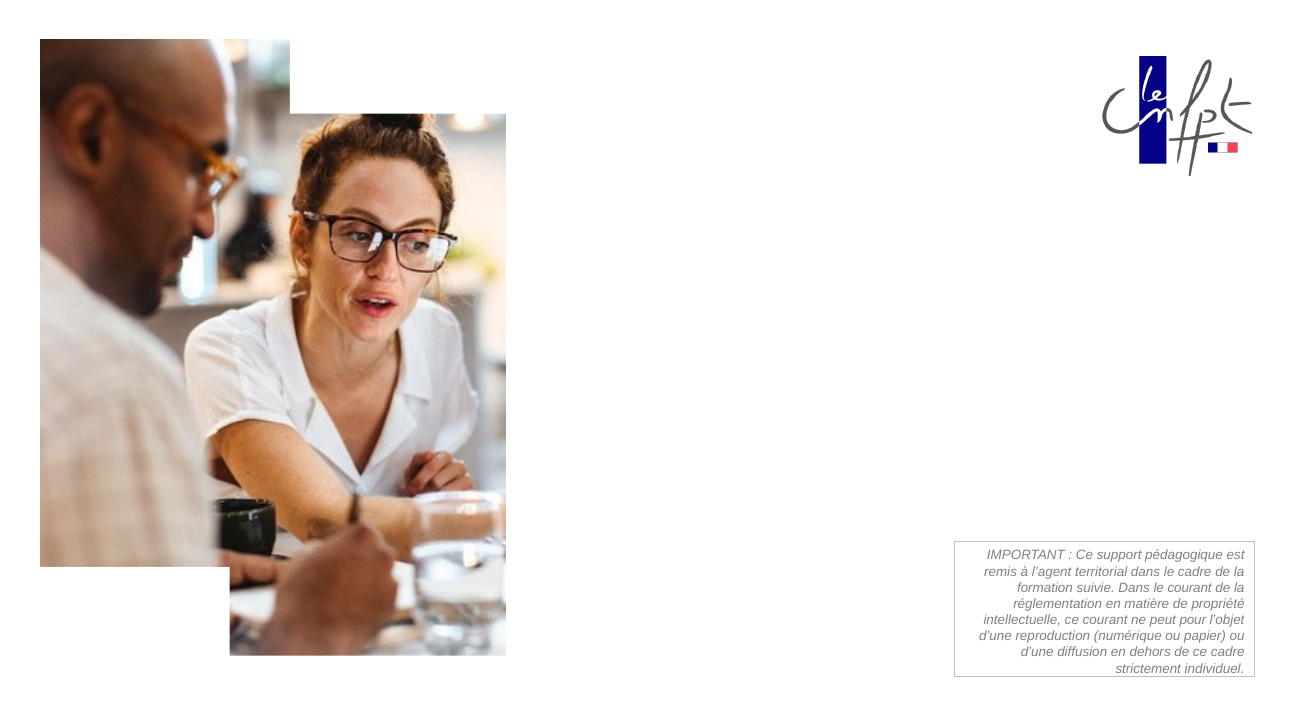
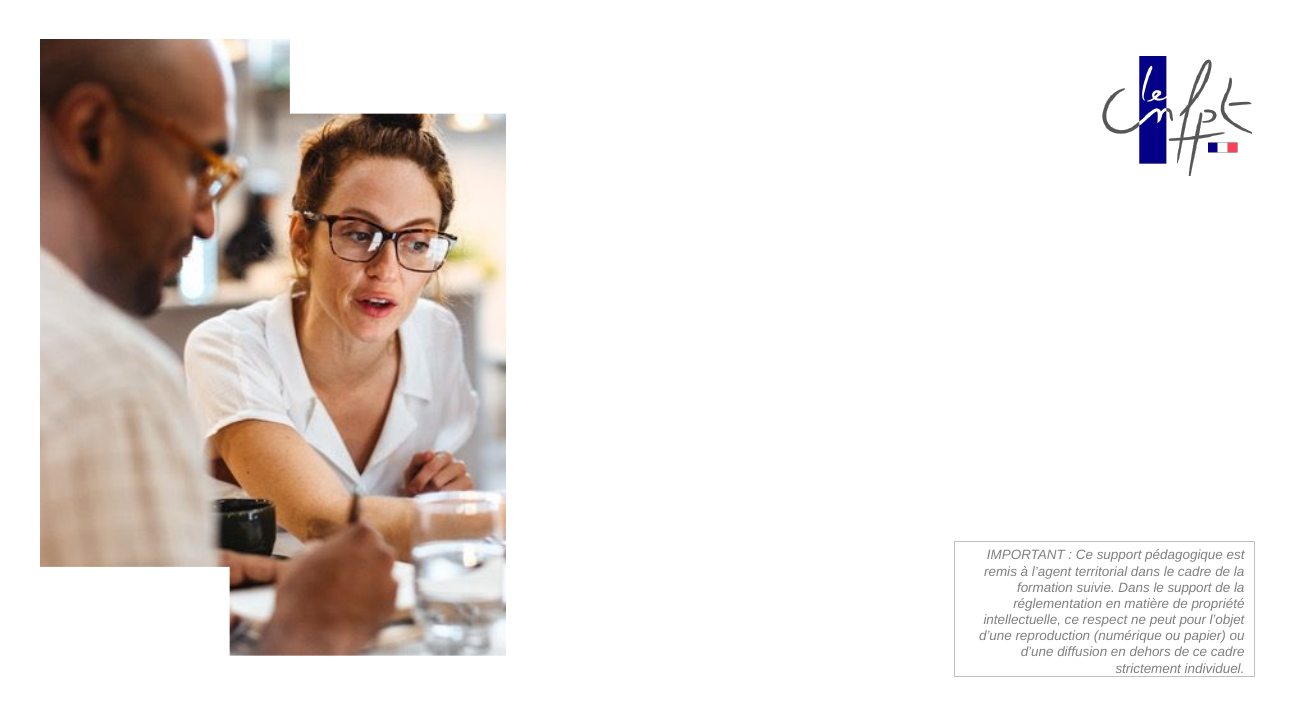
le courant: courant -> support (1190, 588)
ce courant: courant -> respect (1105, 620)
